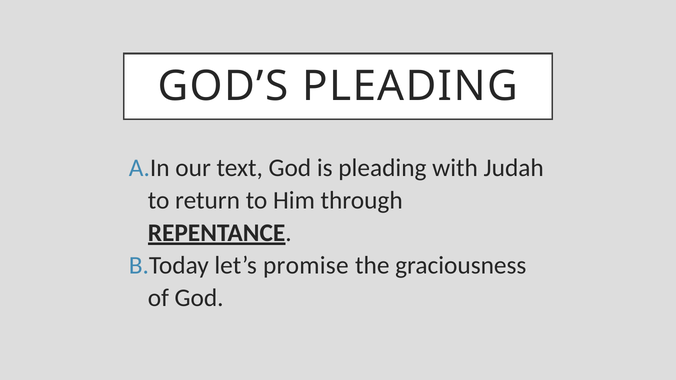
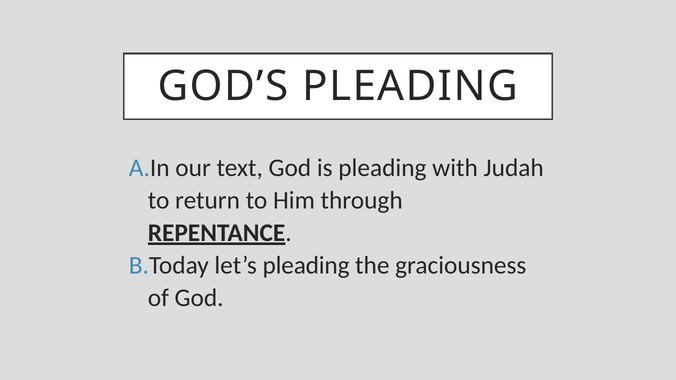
let’s promise: promise -> pleading (306, 266)
